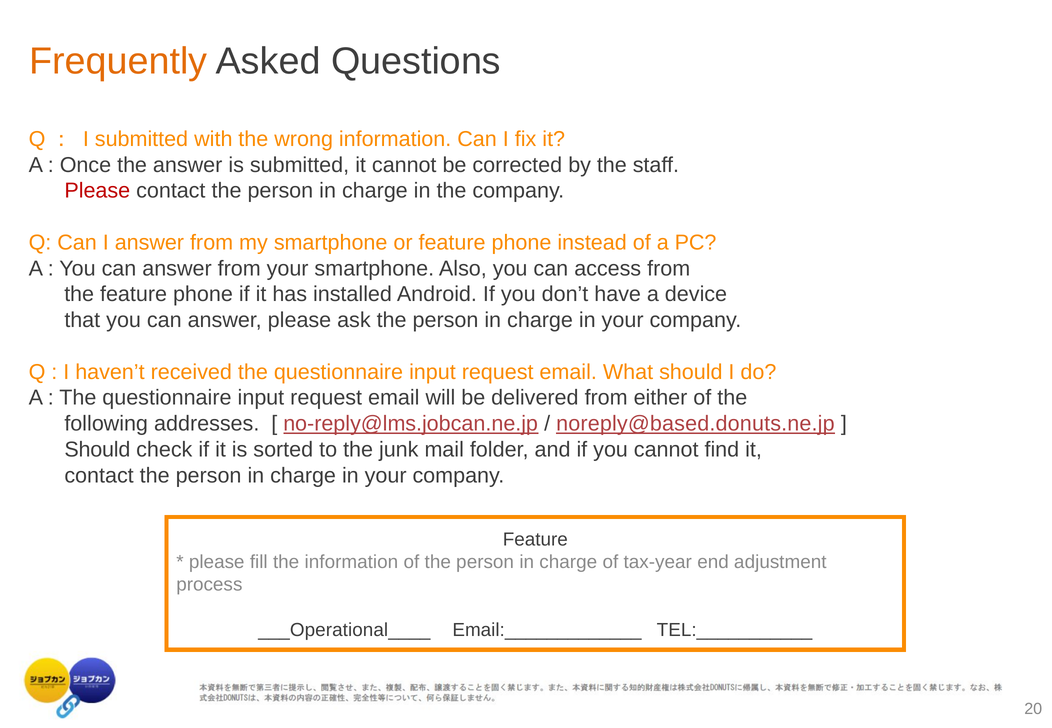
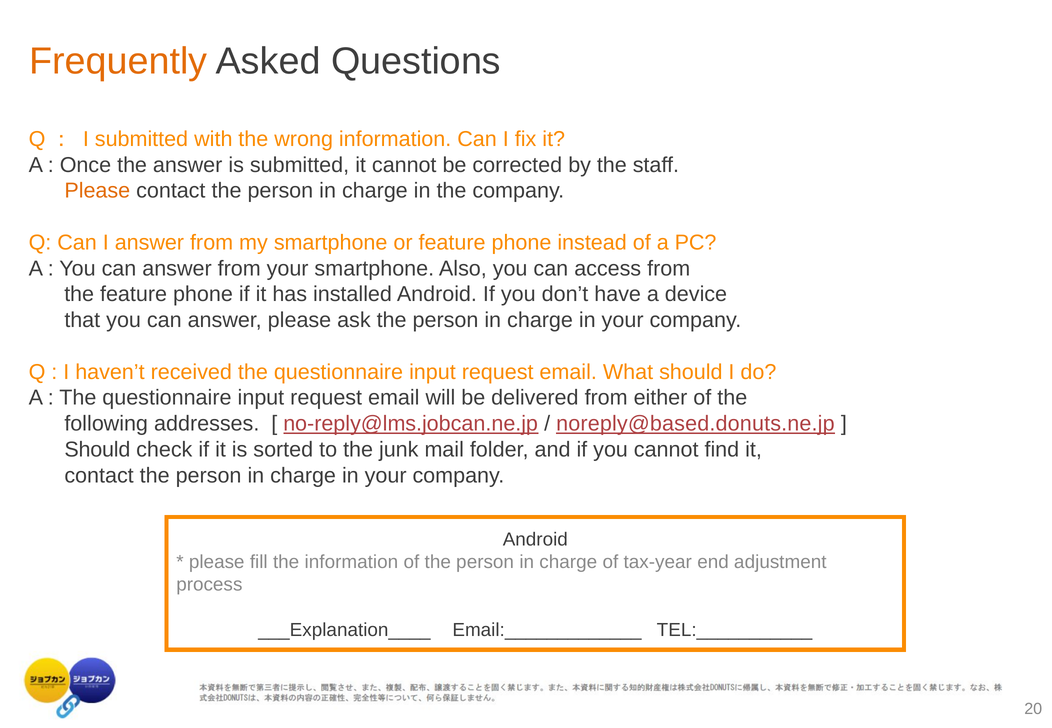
Please colour: red -> orange (97, 191)
Feature: Feature -> Android (535, 540)
___Operational____: ___Operational____ -> ___Explanation____ (344, 630)
